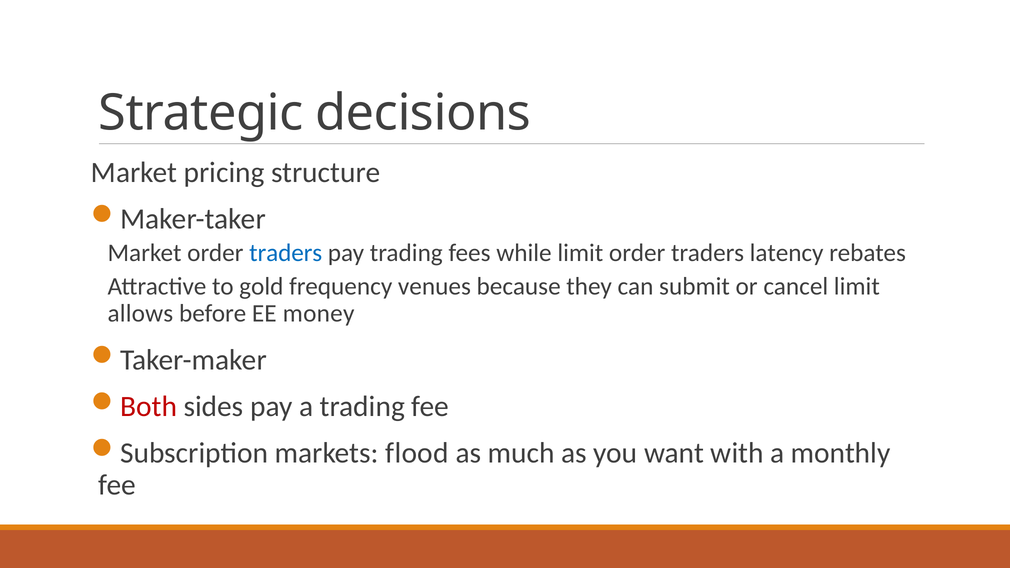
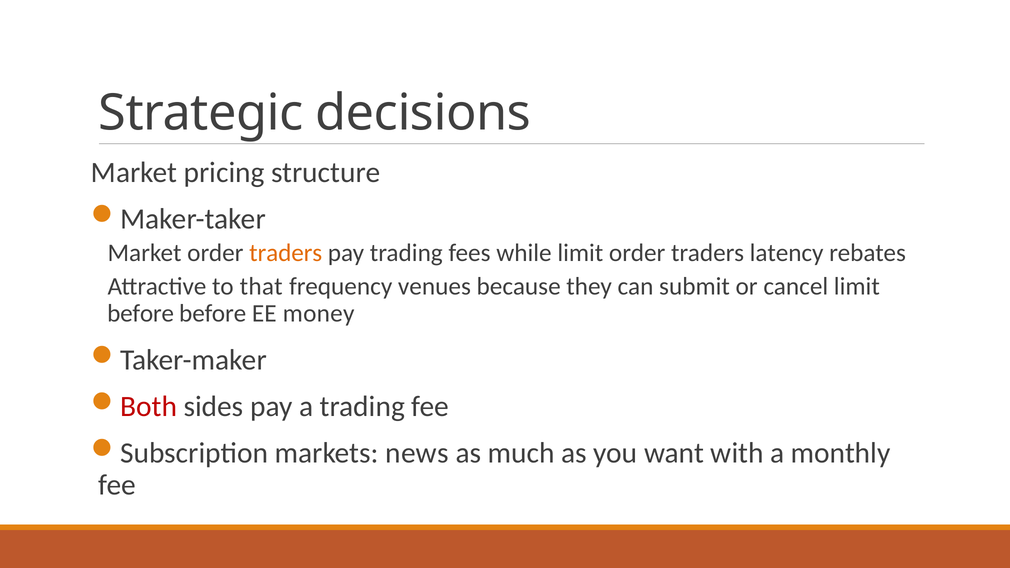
traders colour: blue -> orange (286, 253)
gold: gold -> that (261, 286)
allows: allows -> before (141, 314)
flood: flood -> news (417, 453)
